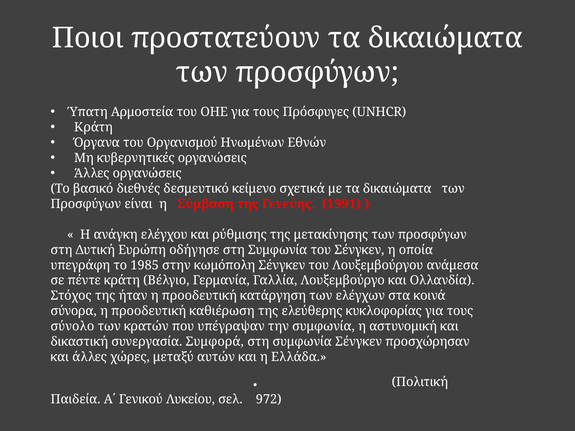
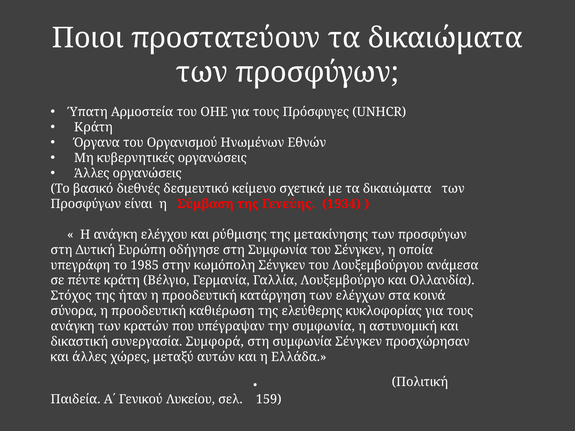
1991: 1991 -> 1934 (341, 204)
σύνολο: σύνολο -> ανάγκη (73, 327)
972: 972 -> 159 (269, 399)
